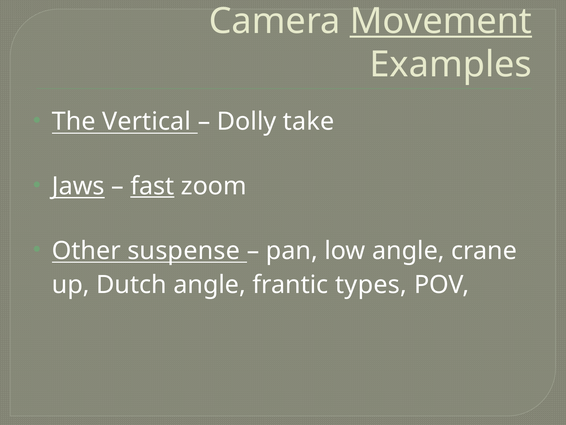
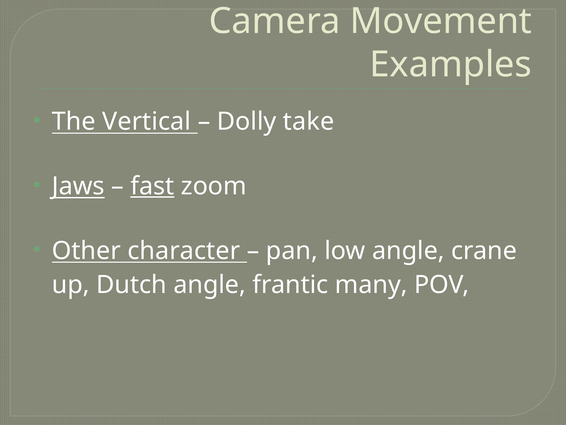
Movement underline: present -> none (441, 21)
suspense: suspense -> character (184, 250)
types: types -> many (371, 285)
